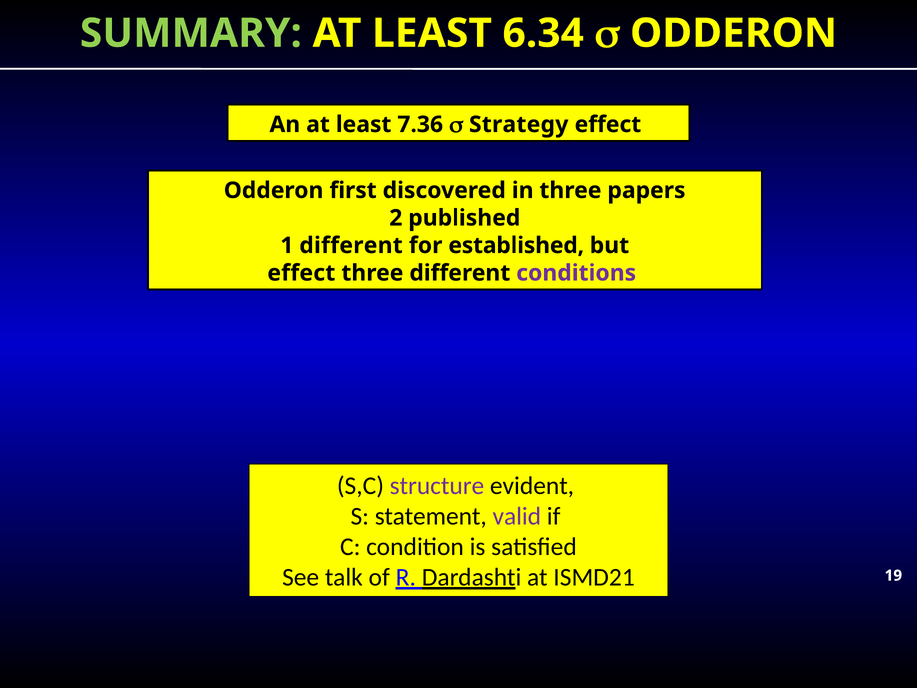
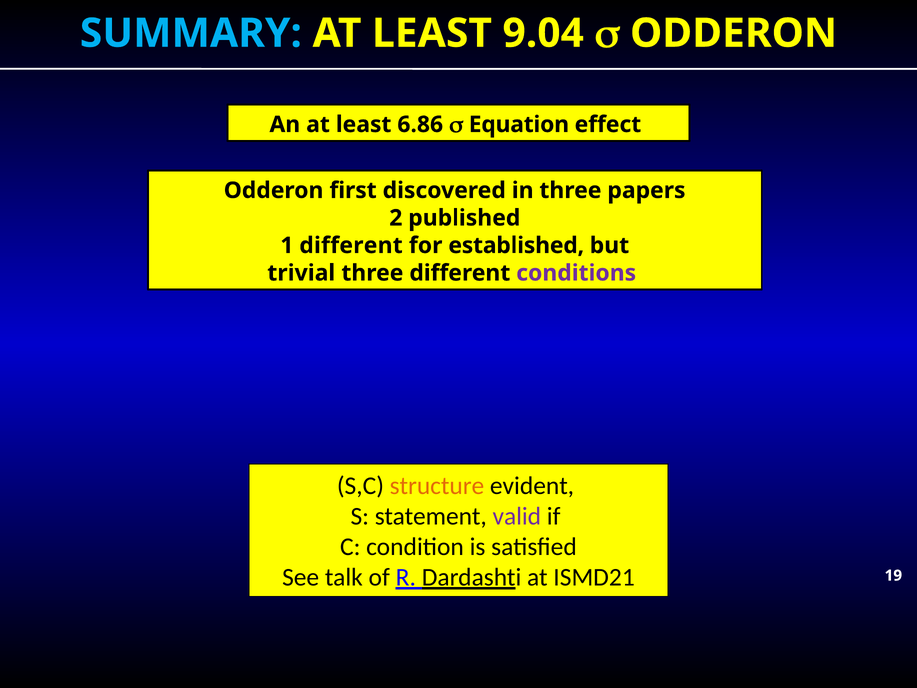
SUMMARY colour: light green -> light blue (191, 33)
6.34: 6.34 -> 9.04 (543, 33)
7.36: 7.36 -> 6.86 (420, 124)
Strategy: Strategy -> Equation (519, 124)
effect: effect -> trivial (301, 273)
structure colour: purple -> orange (437, 485)
